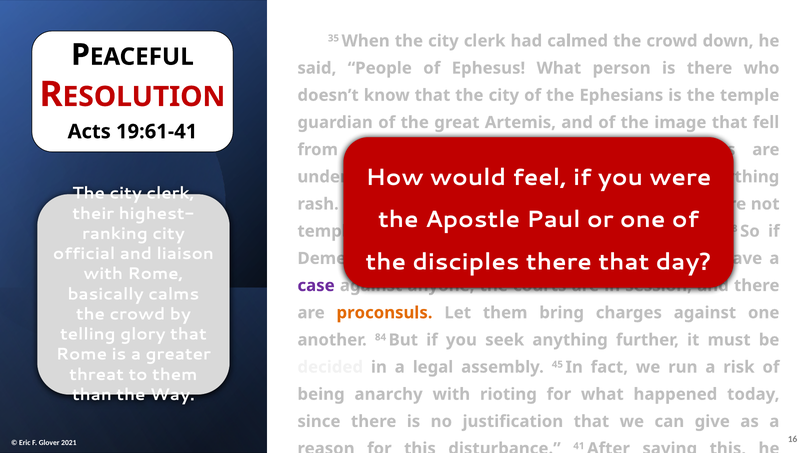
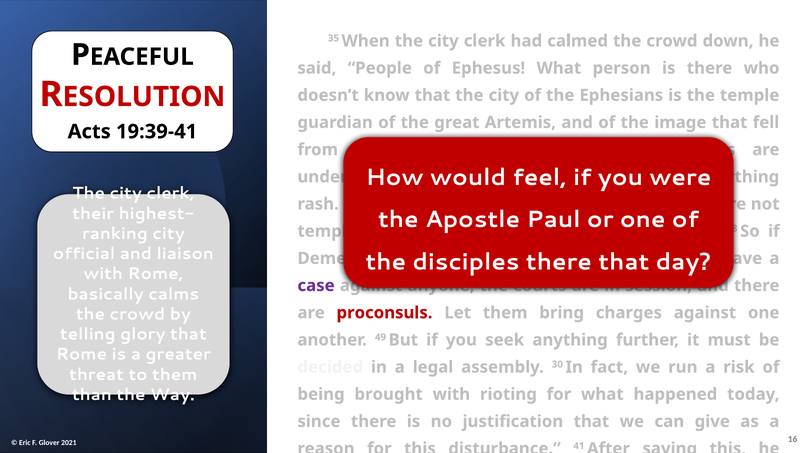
19:61-41: 19:61-41 -> 19:39-41 (157, 132)
proconsuls colour: orange -> red (384, 313)
84: 84 -> 49 (381, 337)
45: 45 -> 30 (557, 365)
being anarchy: anarchy -> brought (389, 395)
